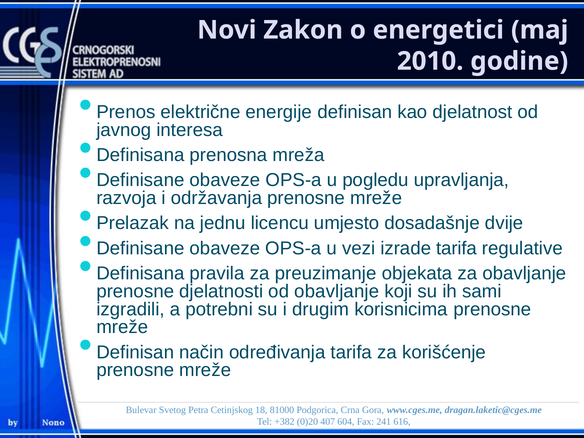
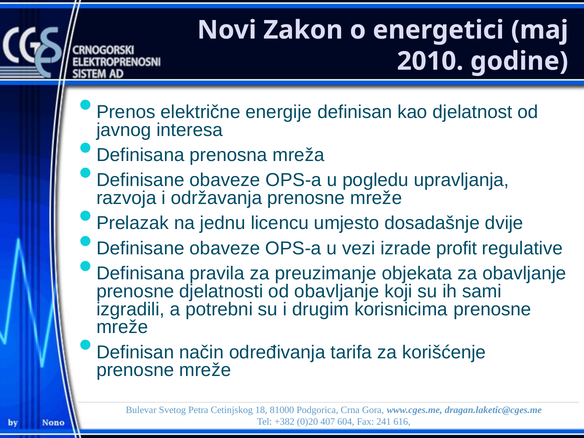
izrade tarifa: tarifa -> profit (457, 248)
